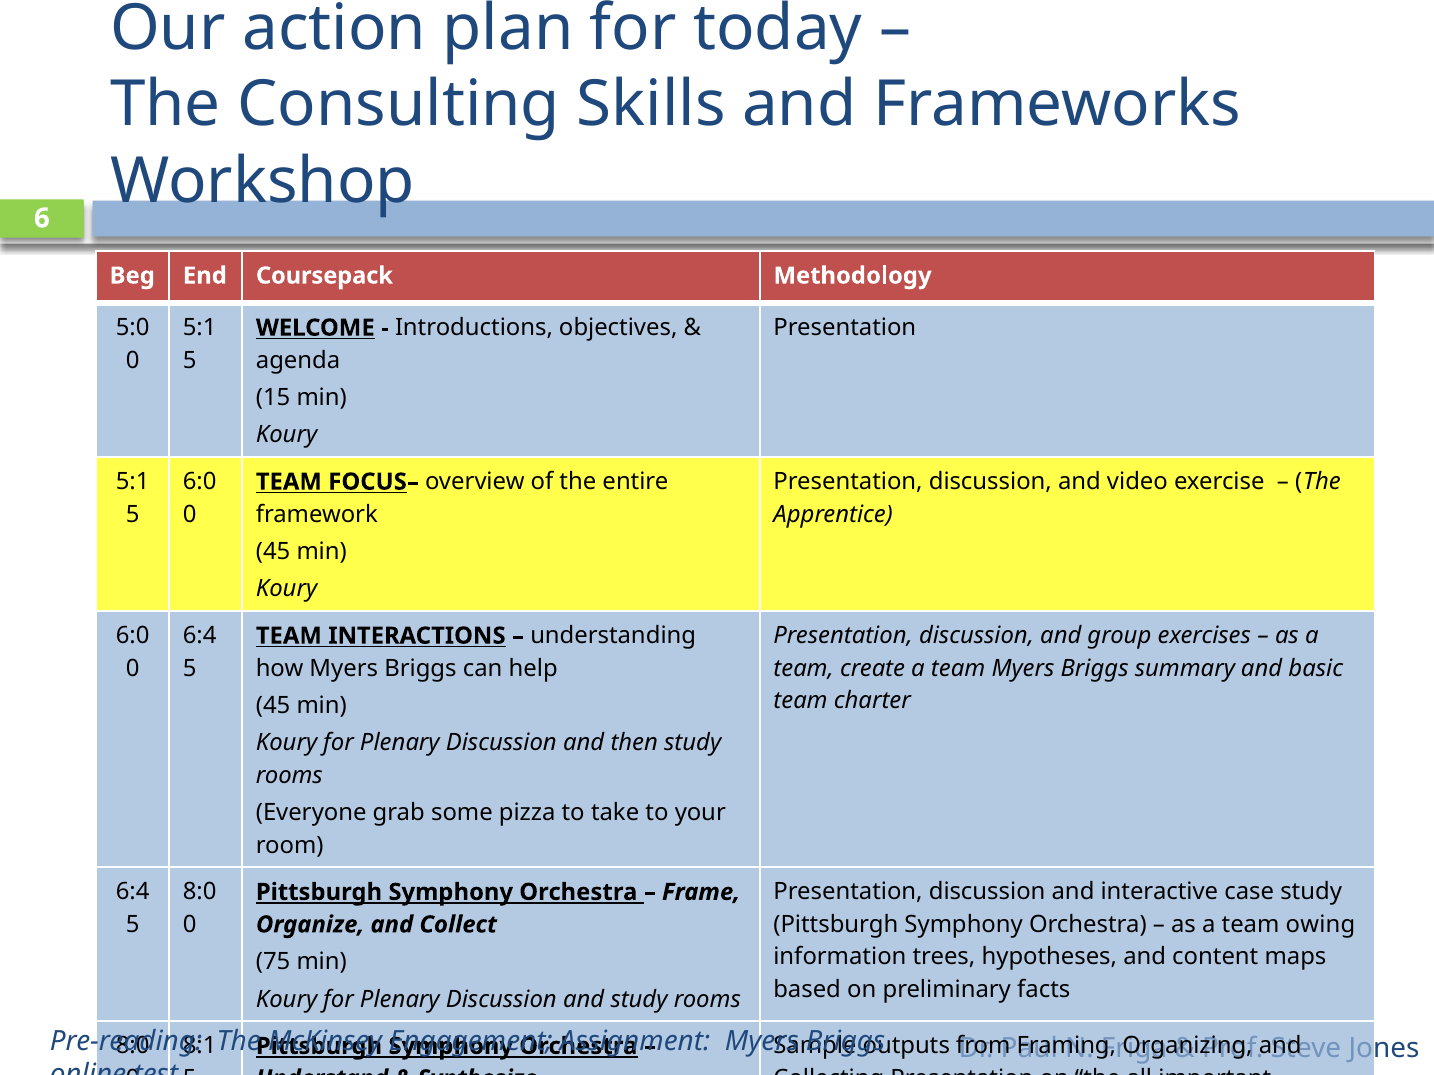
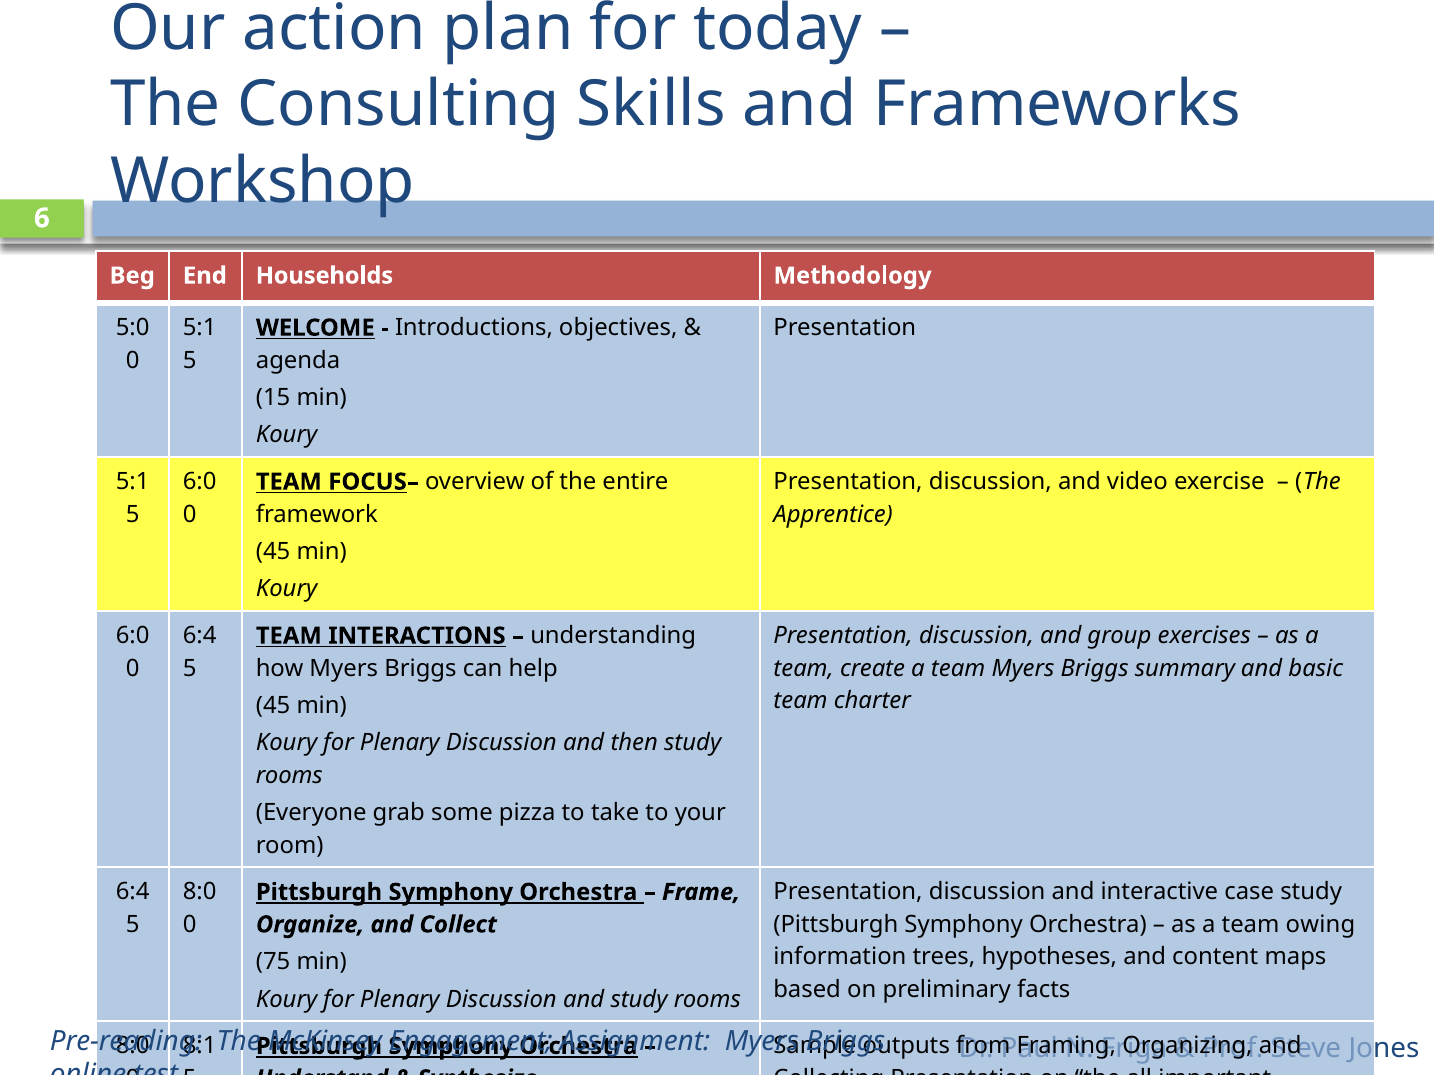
Coursepack: Coursepack -> Households (324, 276)
